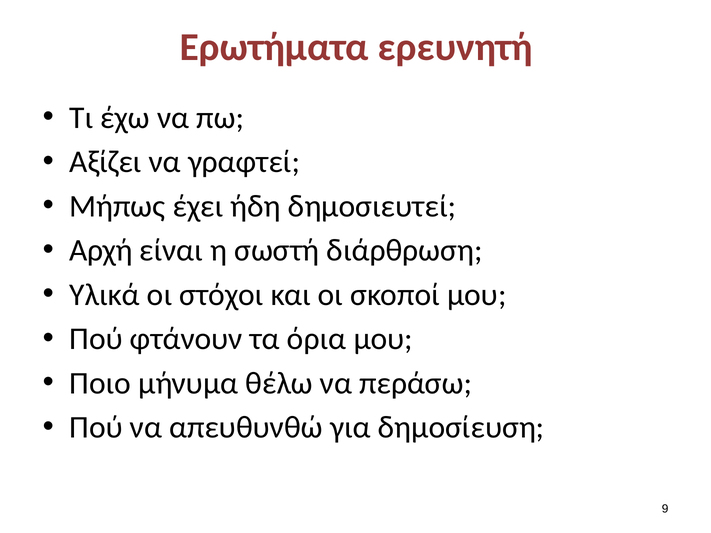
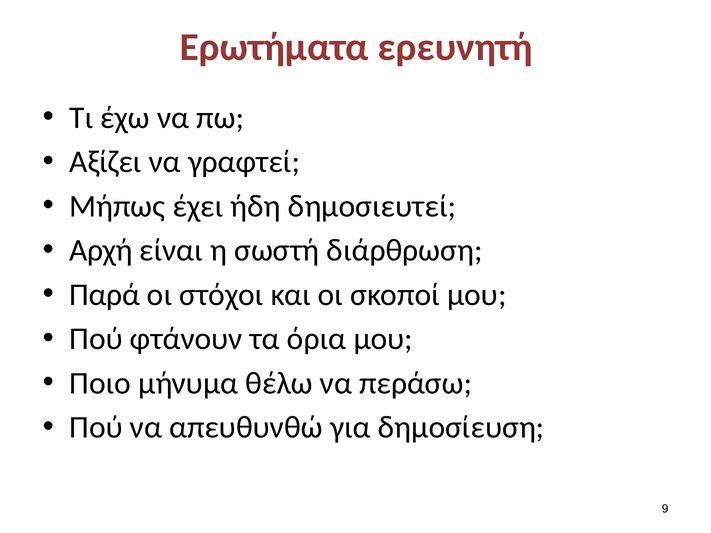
Υλικά: Υλικά -> Παρά (105, 295)
